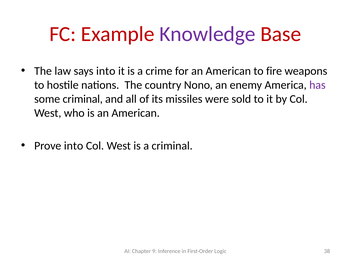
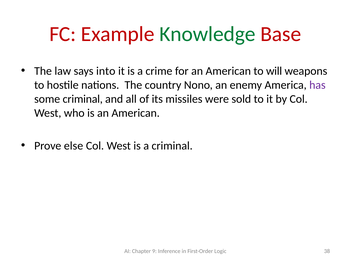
Knowledge colour: purple -> green (207, 34)
fire: fire -> will (274, 71)
Prove into: into -> else (74, 146)
